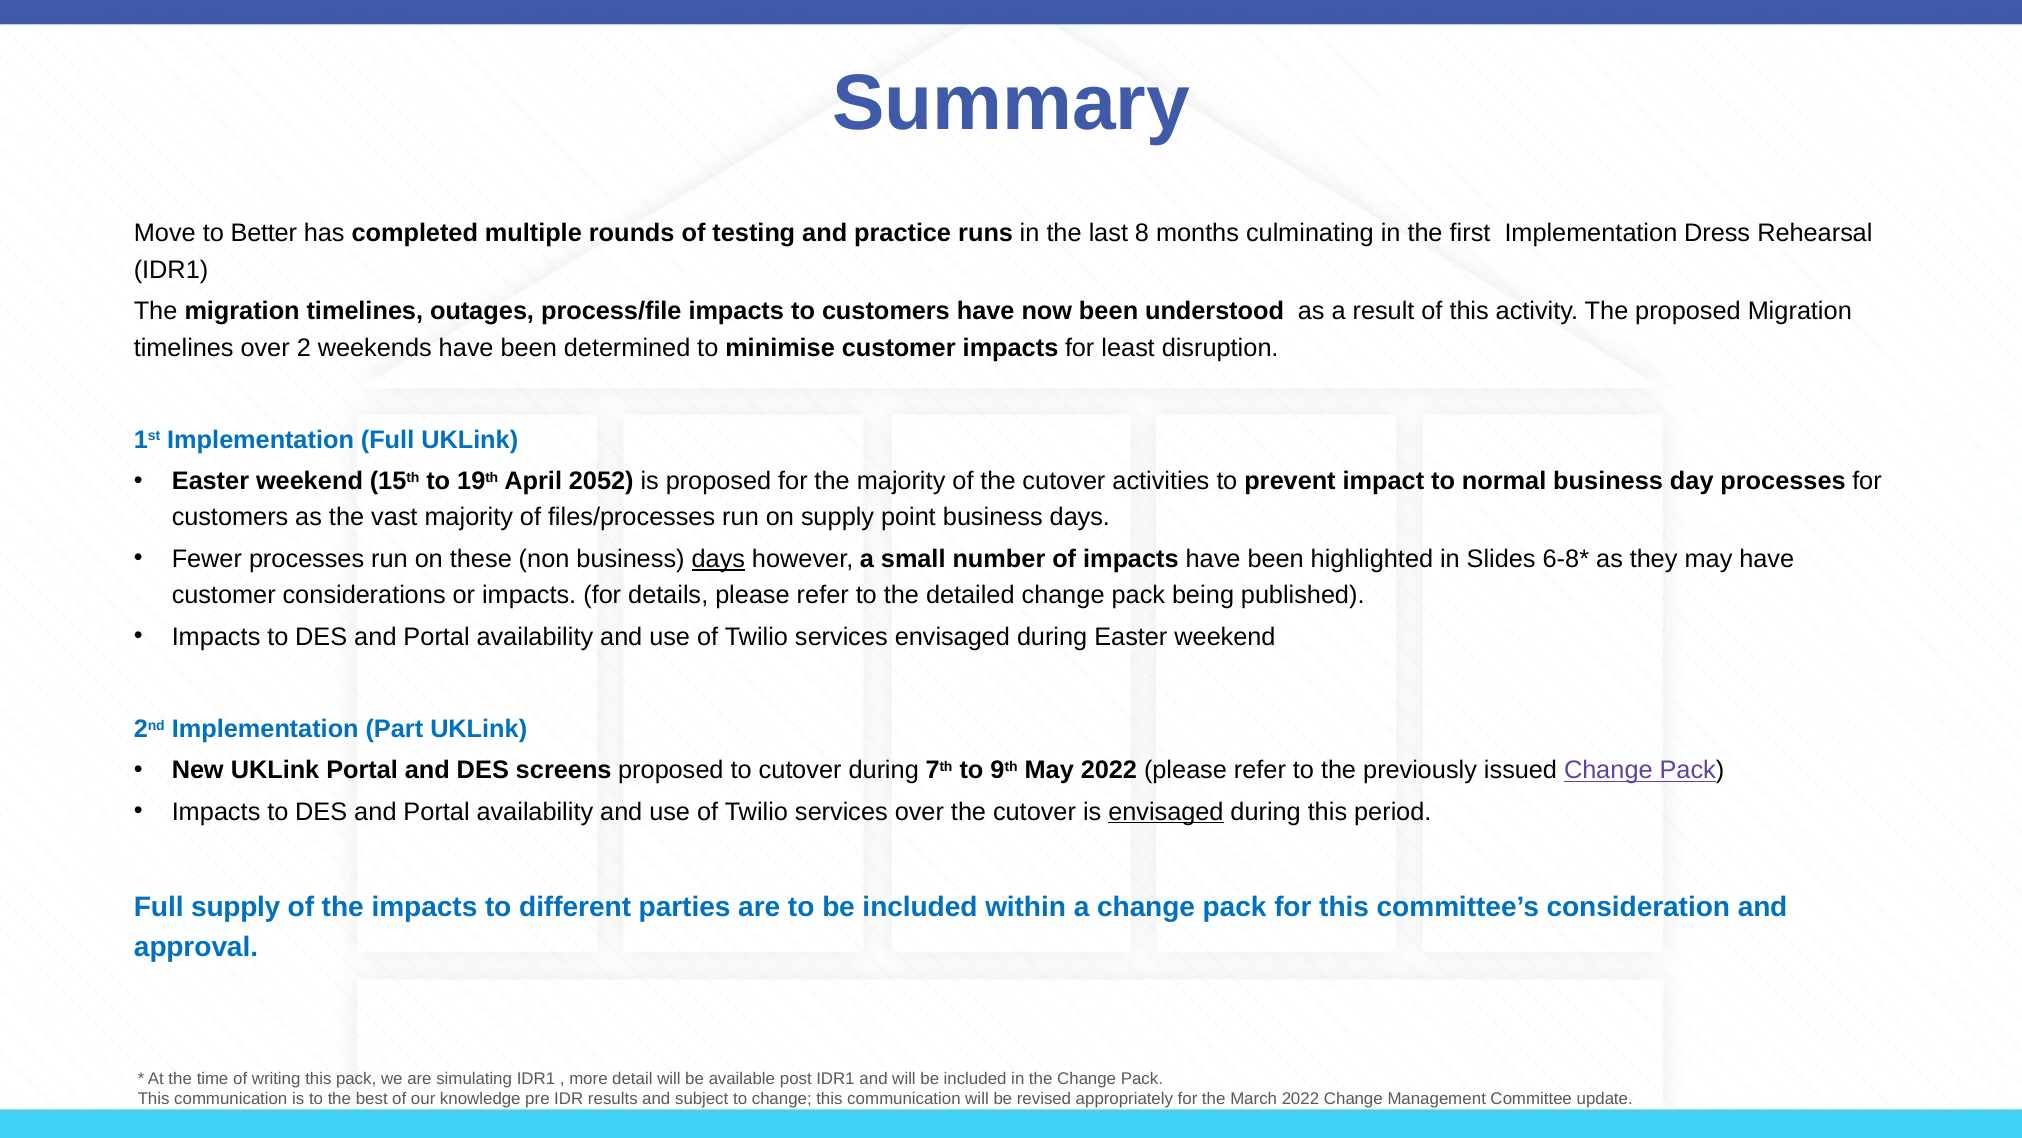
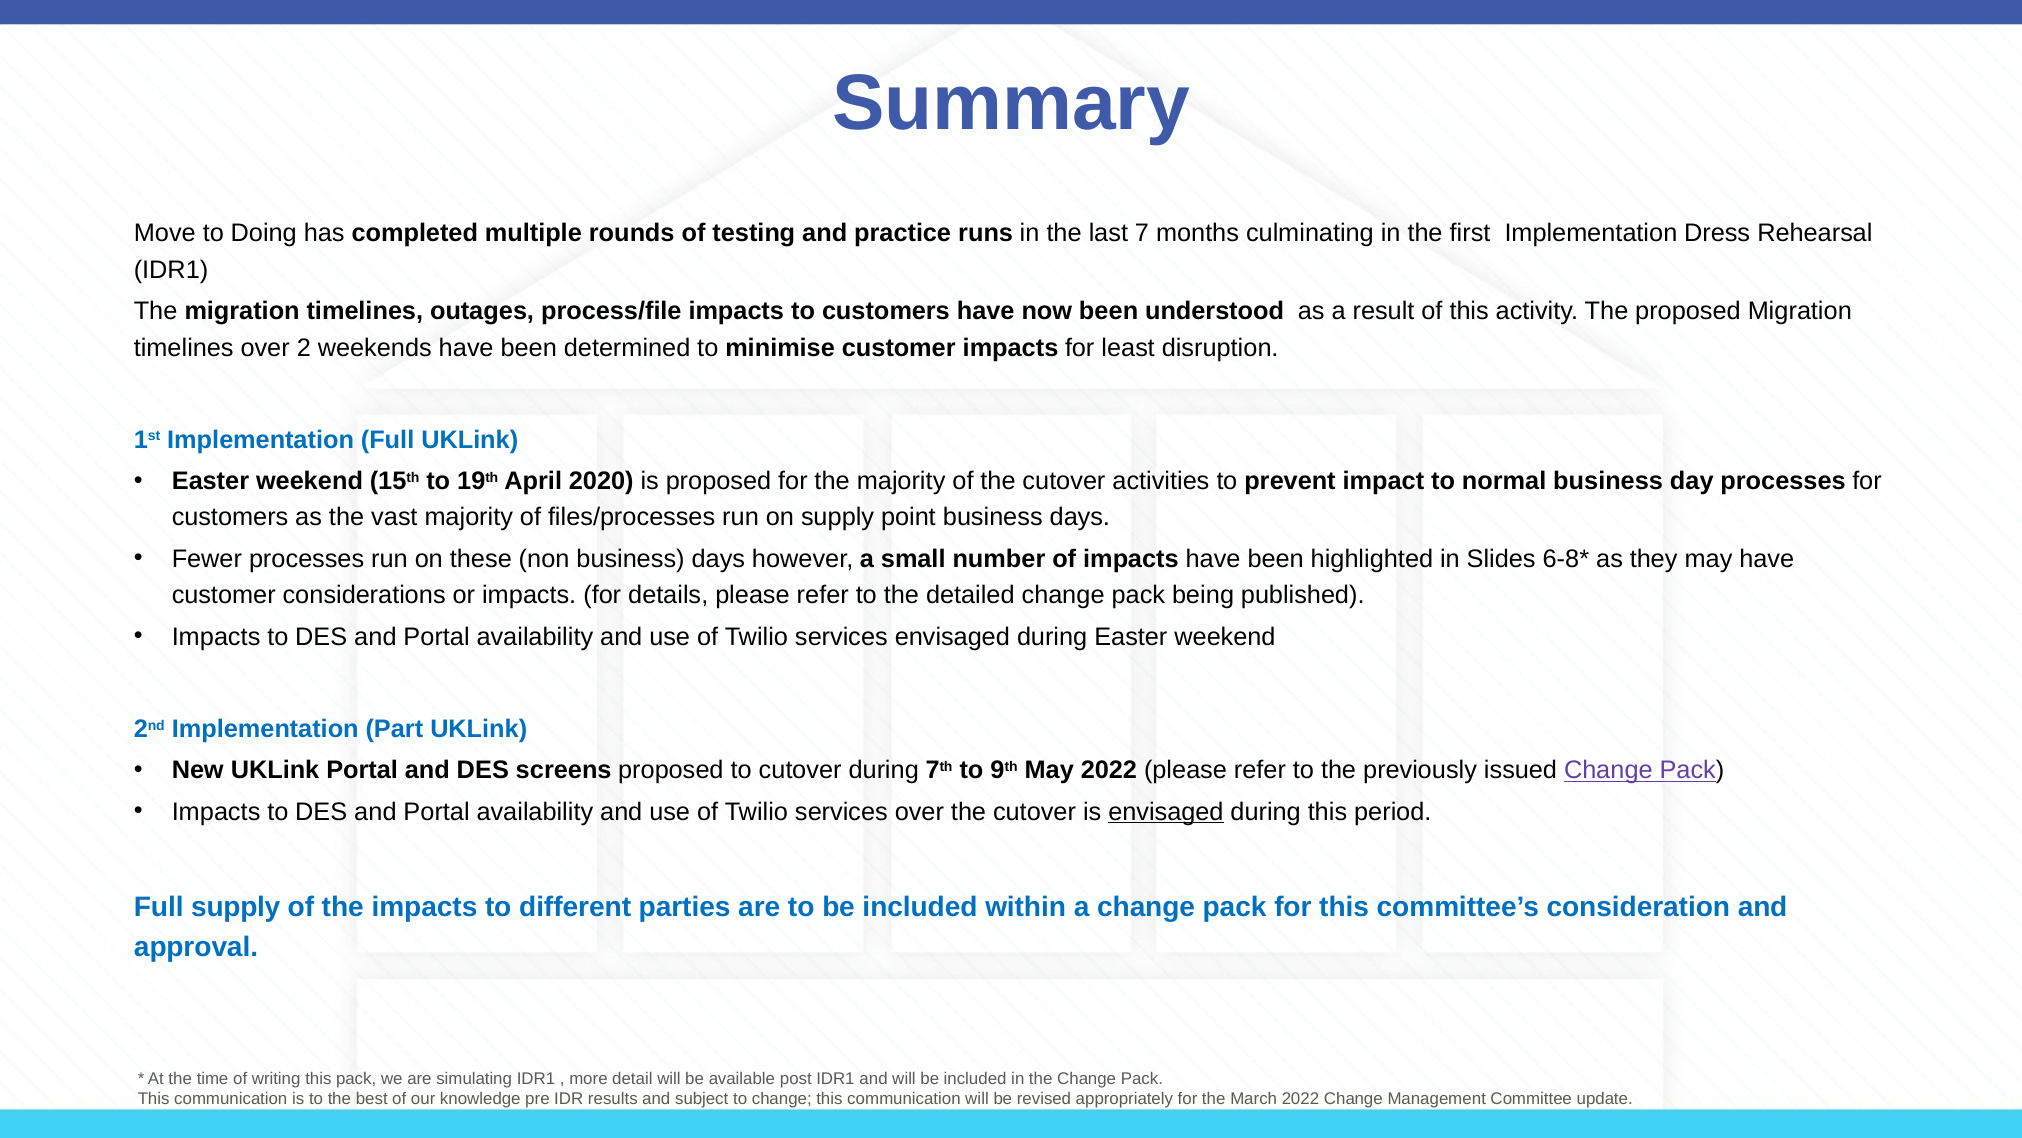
Better: Better -> Doing (264, 233)
8: 8 -> 7 (1142, 233)
2052: 2052 -> 2020 (601, 481)
days underline: present -> none (718, 559)
